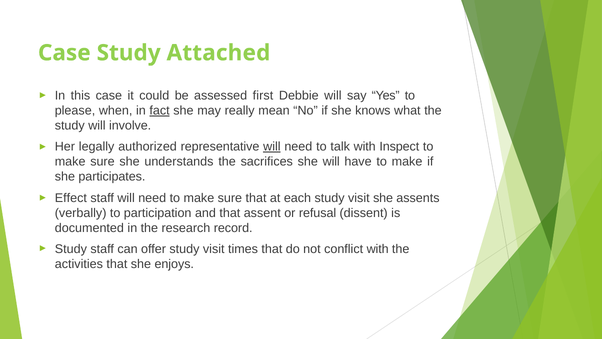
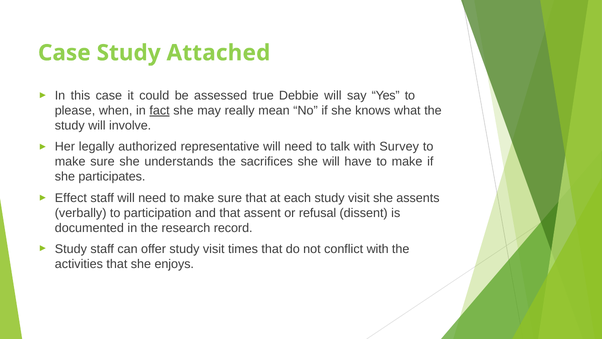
first: first -> true (263, 95)
will underline: present -> none (272, 146)
Inspect: Inspect -> Survey (399, 146)
